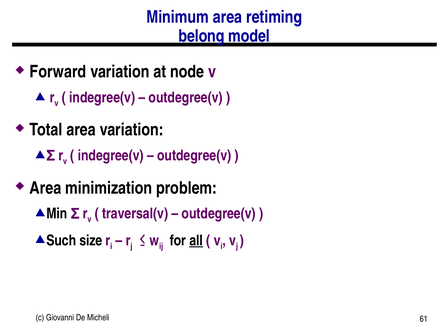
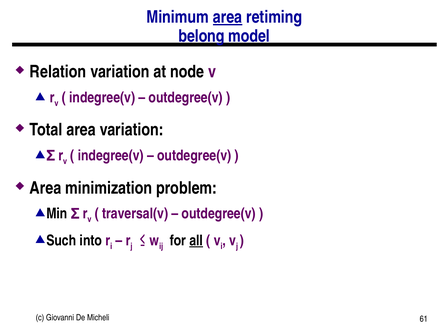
area underline: none -> present (228, 17)
Forward: Forward -> Relation (58, 72)
size: size -> into (91, 241)
